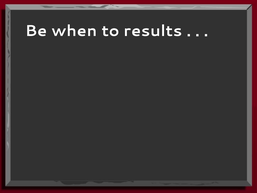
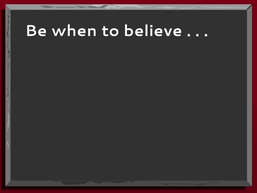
results: results -> believe (153, 31)
